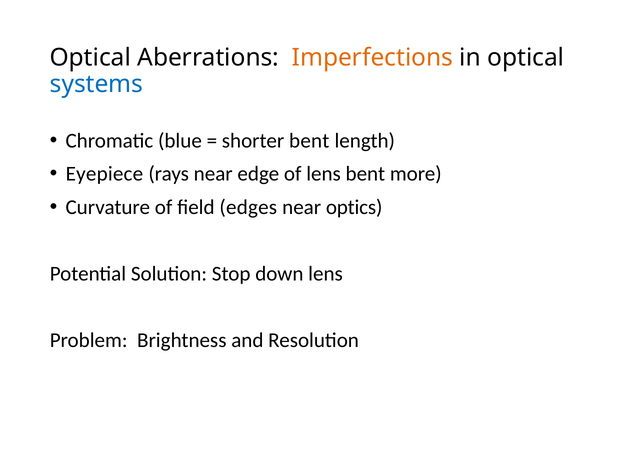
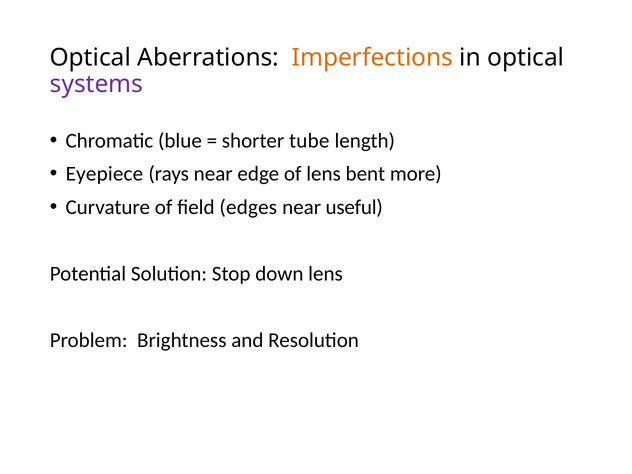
systems colour: blue -> purple (96, 84)
shorter bent: bent -> tube (309, 141)
optics: optics -> useful (354, 207)
